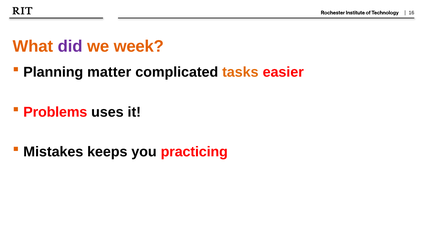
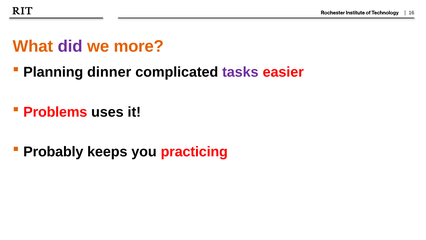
week: week -> more (139, 46)
matter: matter -> dinner (109, 72)
tasks colour: orange -> purple (240, 72)
Mistakes: Mistakes -> Probably (53, 152)
